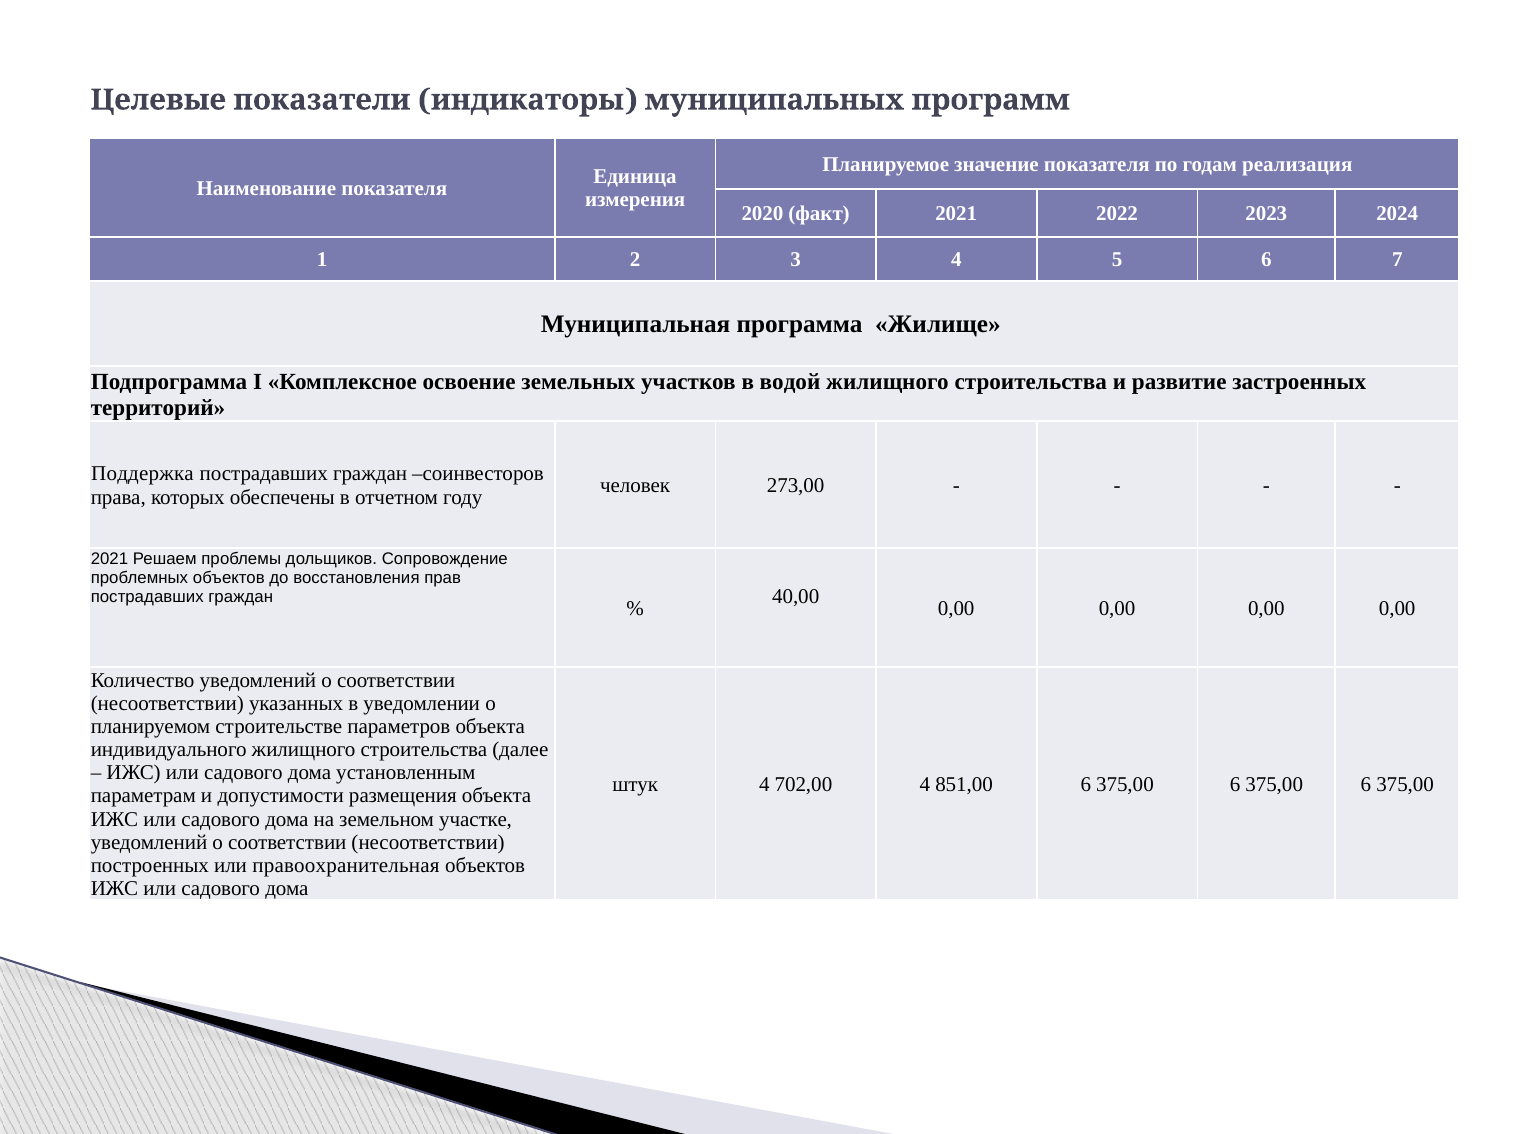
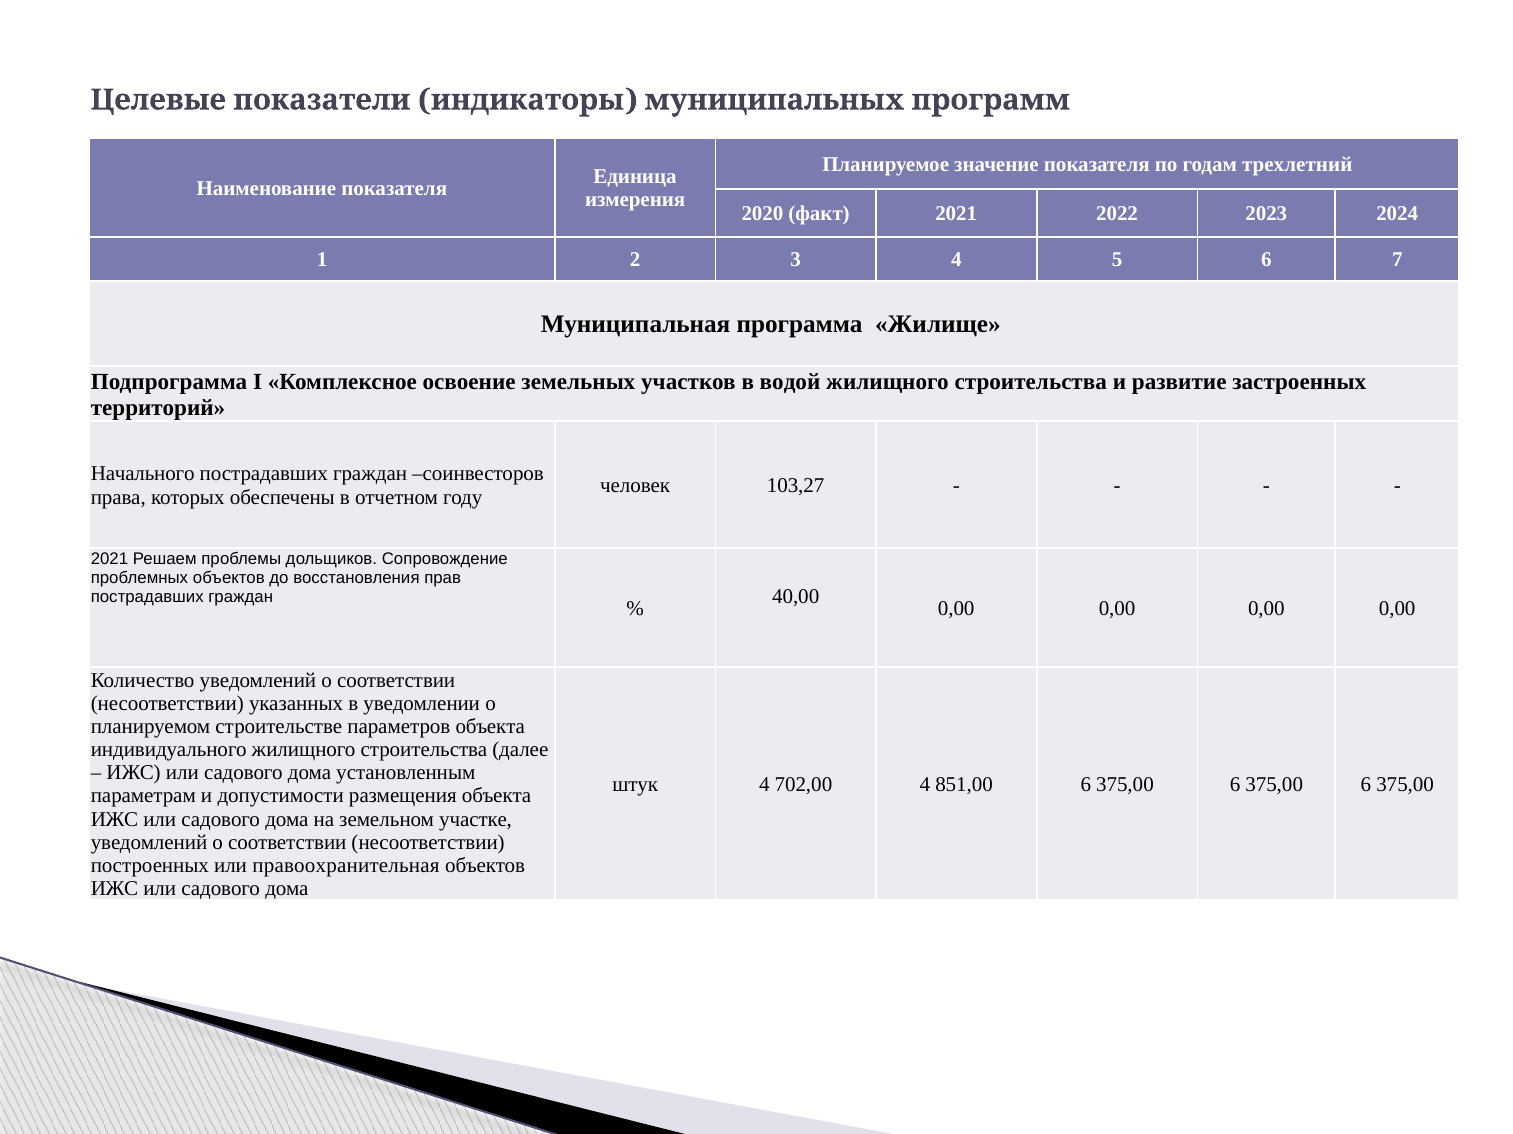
реализация: реализация -> трехлетний (1297, 165)
Поддержка: Поддержка -> Начального (143, 474)
273,00: 273,00 -> 103,27 (796, 486)
